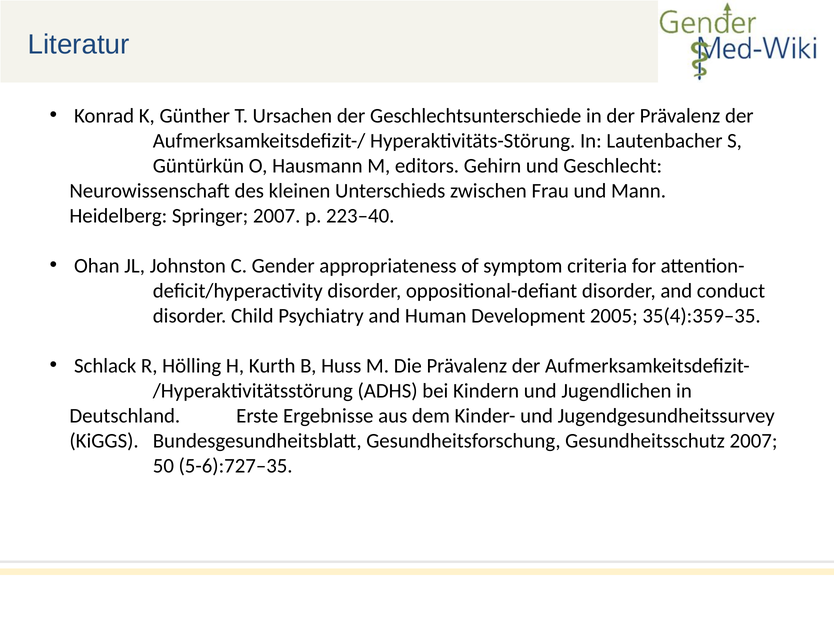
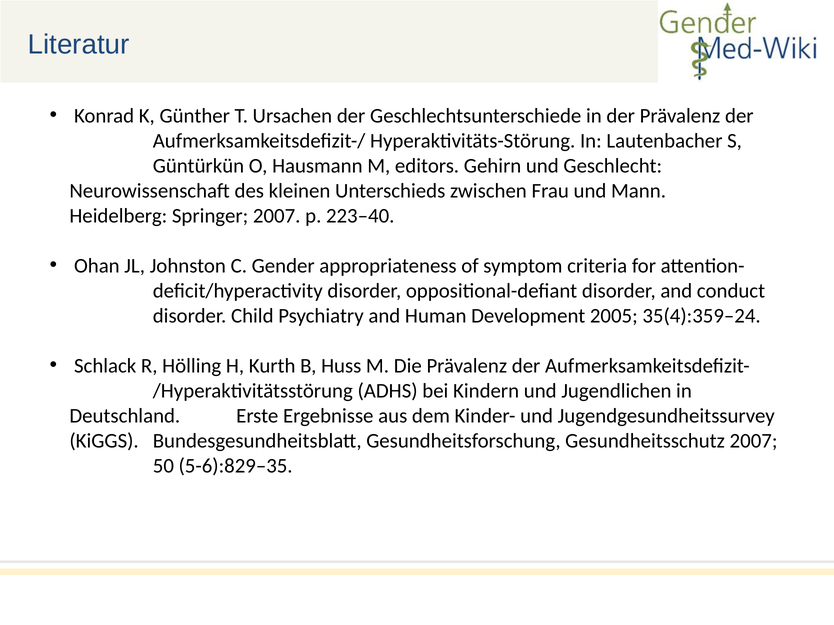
35(4):359–35: 35(4):359–35 -> 35(4):359–24 (702, 316)
5-6):727–35: 5-6):727–35 -> 5-6):829–35 (236, 466)
